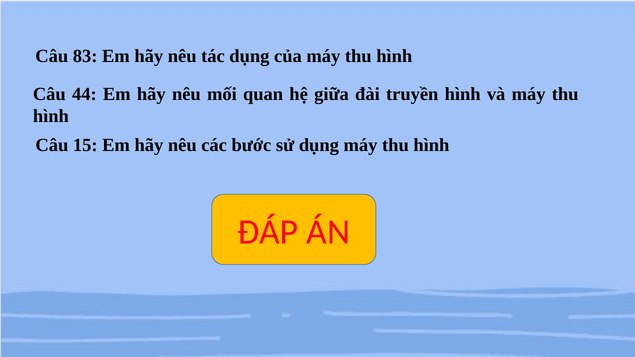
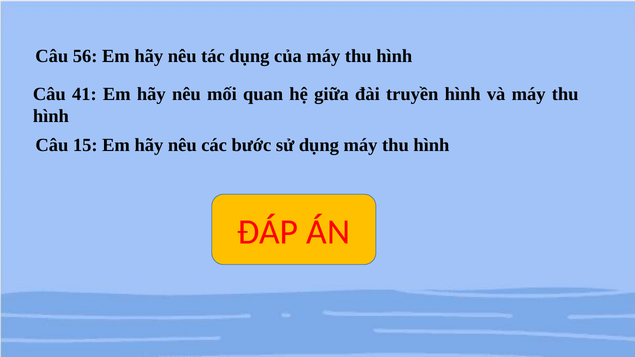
83: 83 -> 56 (85, 56)
44: 44 -> 41 (84, 94)
